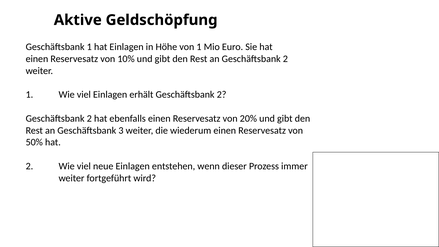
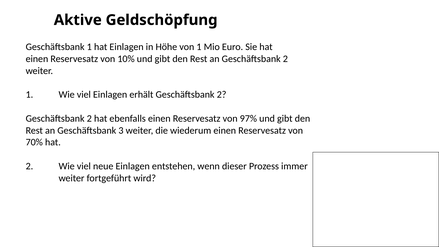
20%: 20% -> 97% (248, 118)
50%: 50% -> 70% (34, 142)
